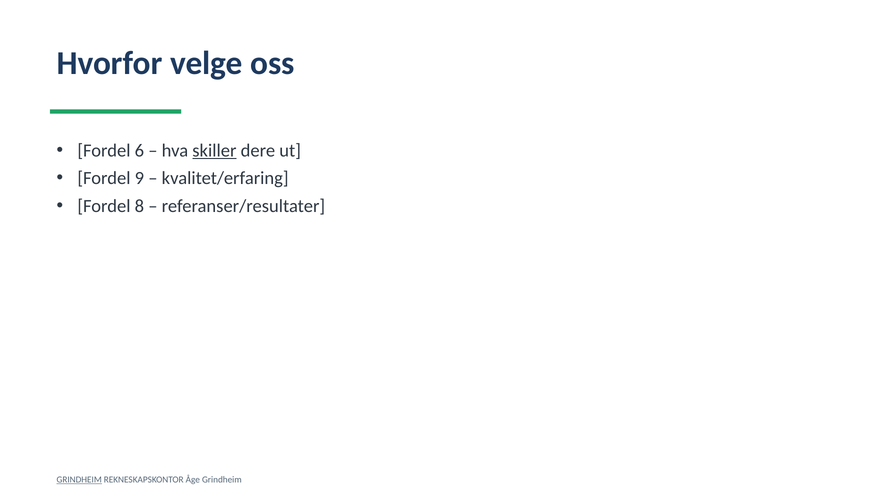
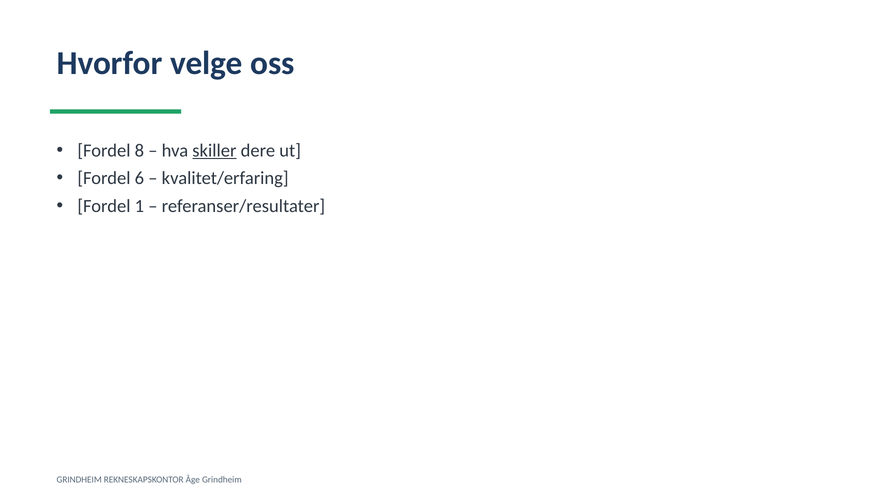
6: 6 -> 8 (139, 151)
9: 9 -> 6 (139, 178)
8: 8 -> 1 (139, 206)
GRINDHEIM underline: present -> none (79, 480)
